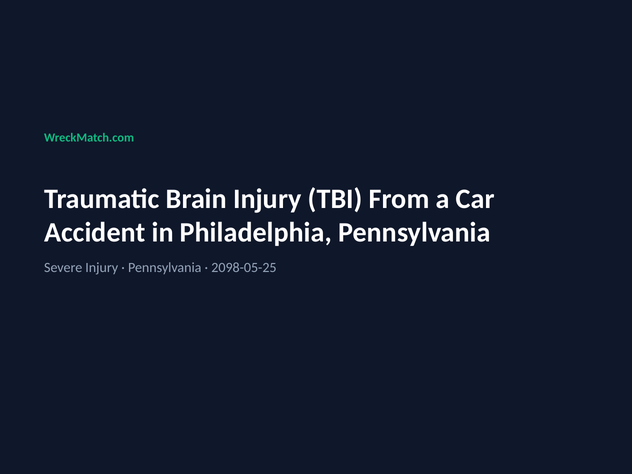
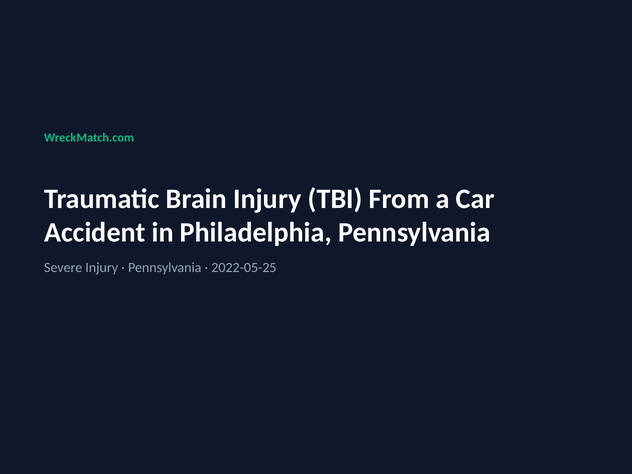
2098-05-25: 2098-05-25 -> 2022-05-25 (244, 267)
